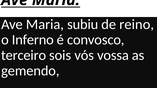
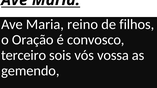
subiu: subiu -> reino (83, 24)
reino: reino -> filhos (137, 24)
Inferno: Inferno -> Oração (33, 40)
